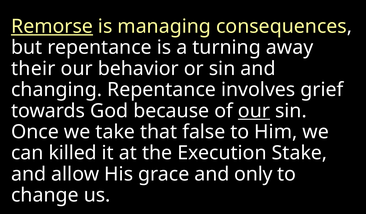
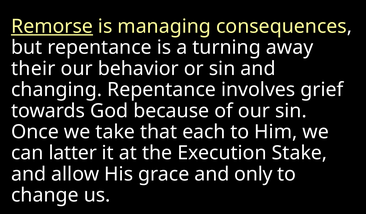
our underline: present -> none (254, 111)
false: false -> each (204, 132)
killed: killed -> latter (73, 153)
